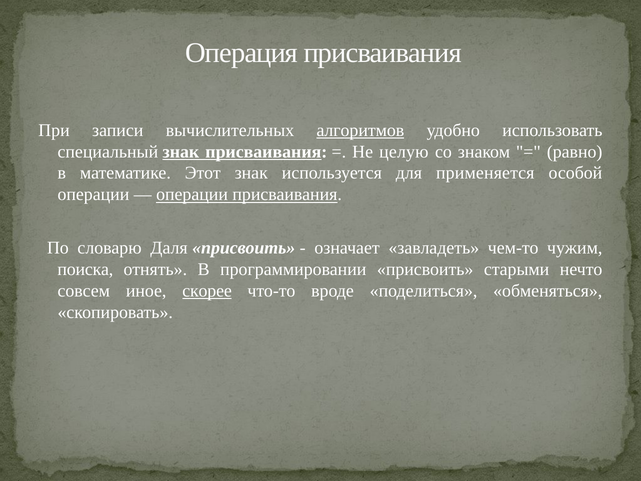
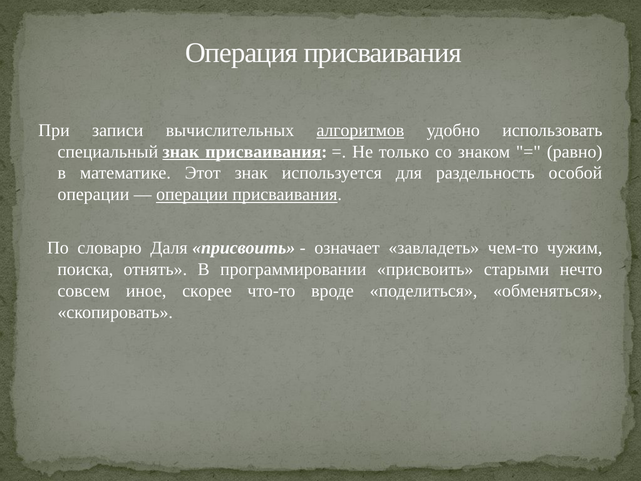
целую: целую -> только (404, 152)
применяется: применяется -> раздельность (485, 173)
скорее underline: present -> none (207, 291)
